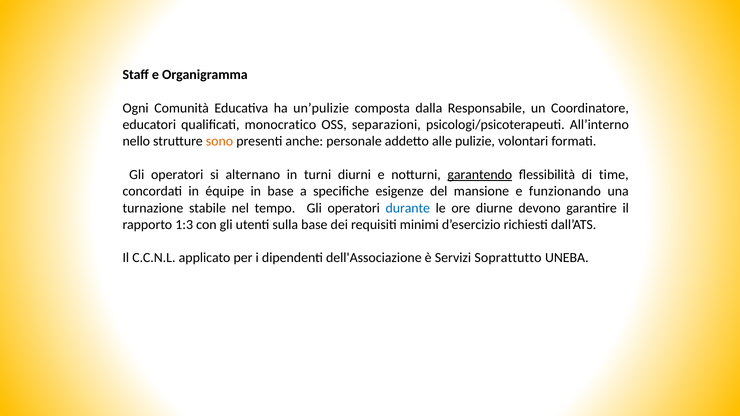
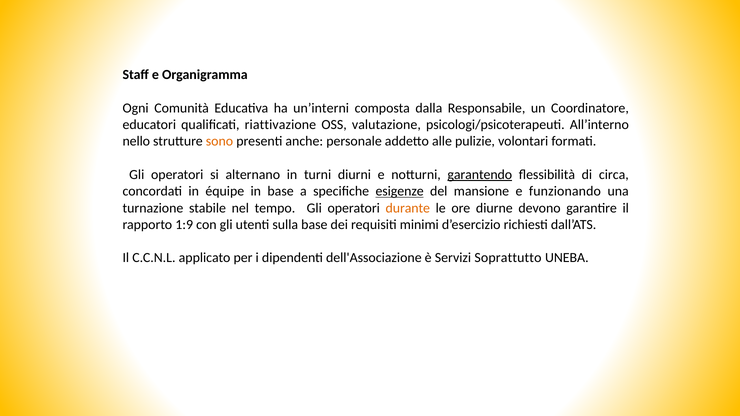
un’pulizie: un’pulizie -> un’interni (321, 108)
monocratico: monocratico -> riattivazione (280, 125)
separazioni: separazioni -> valutazione (386, 125)
time: time -> circa (614, 175)
esigenze underline: none -> present (400, 191)
durante colour: blue -> orange (408, 208)
1:3: 1:3 -> 1:9 (184, 225)
